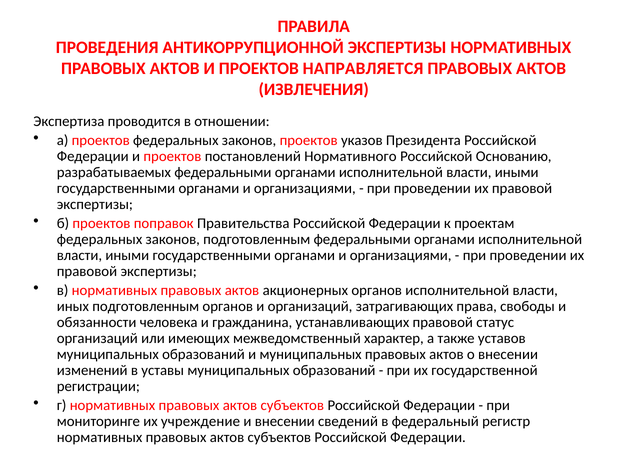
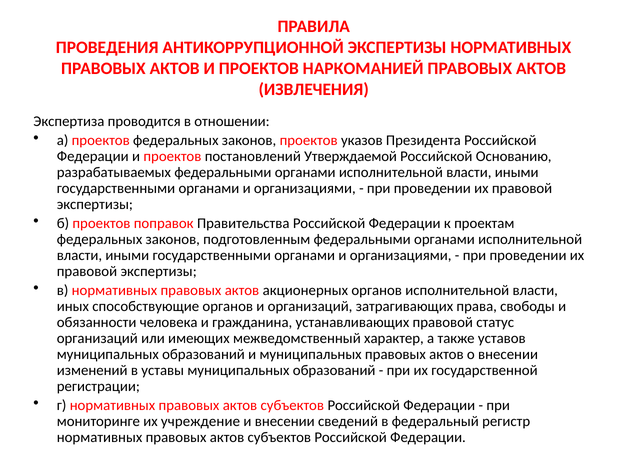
НАПРАВЛЯЕТСЯ: НАПРАВЛЯЕТСЯ -> НАРКОМАНИЕЙ (363, 68)
Нормативного: Нормативного -> Утверждаемой (351, 156)
иных подготовленным: подготовленным -> способствующие (146, 306)
